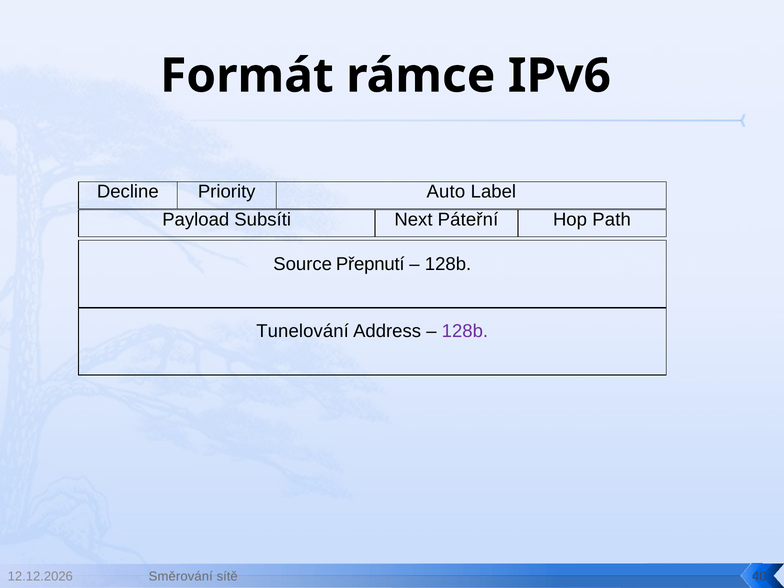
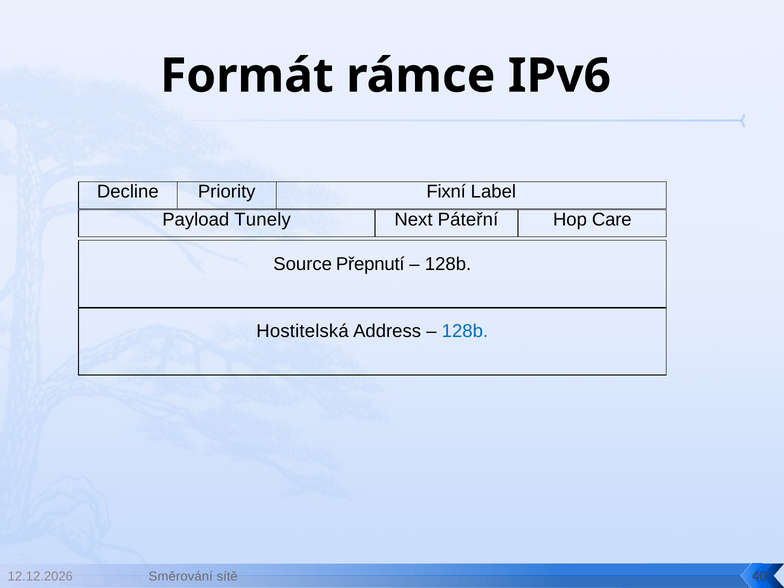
Auto: Auto -> Fixní (446, 192)
Subsíti: Subsíti -> Tunely (263, 219)
Path: Path -> Care (612, 219)
Tunelování: Tunelování -> Hostitelská (303, 331)
128b colour: purple -> blue (465, 331)
